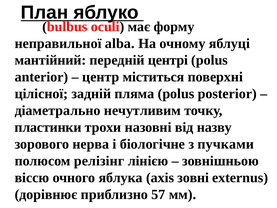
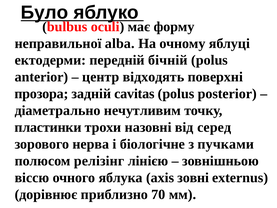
План: План -> Було (45, 12)
мантійний: мантійний -> ектодерми (50, 60)
центрі: центрі -> бічній (168, 60)
міститься: міститься -> відходять (154, 77)
цілісної: цілісної -> прозора (41, 94)
пляма: пляма -> cavitas (134, 94)
назву: назву -> серед (214, 127)
57: 57 -> 70 (158, 194)
